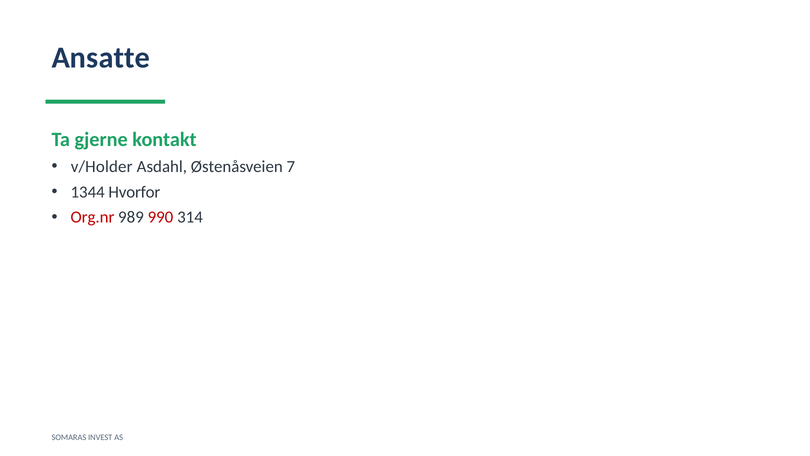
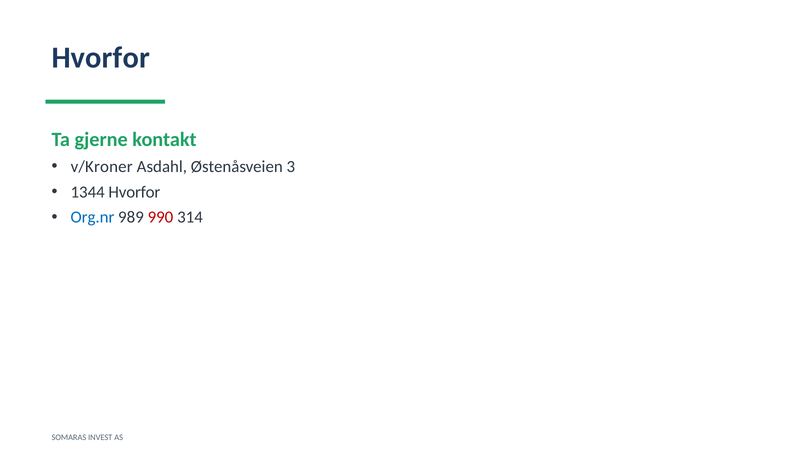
Ansatte: Ansatte -> Hvorfor (101, 58)
v/Holder: v/Holder -> v/Kroner (102, 167)
7: 7 -> 3 (291, 167)
Org.nr colour: red -> blue (92, 217)
